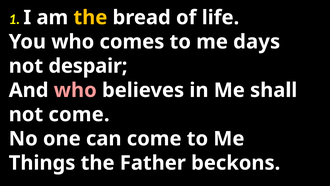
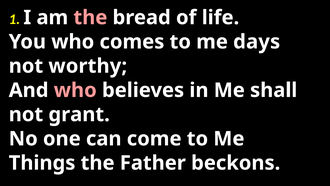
the colour: yellow -> pink (90, 18)
despair: despair -> worthy (88, 66)
not come: come -> grant (79, 114)
